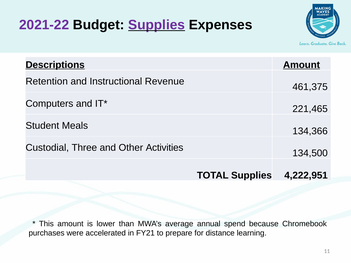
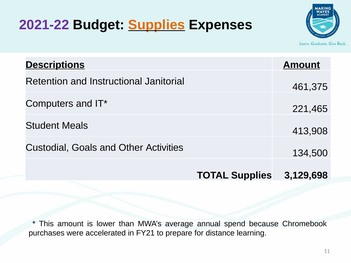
Supplies colour: purple -> orange (157, 25)
Revenue: Revenue -> Janitorial (165, 82)
134,366: 134,366 -> 413,908 (310, 131)
Three: Three -> Goals (84, 148)
4,222,951: 4,222,951 -> 3,129,698 (306, 175)
